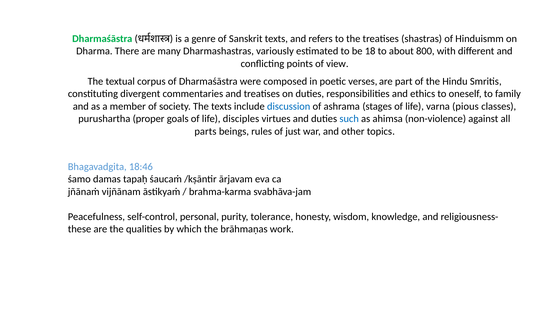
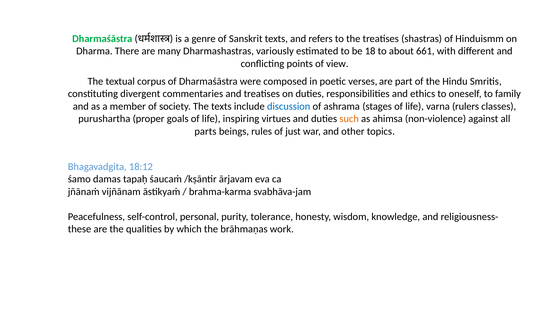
800: 800 -> 661 (425, 51)
pious: pious -> rulers (466, 106)
disciples: disciples -> inspiring (241, 119)
such colour: blue -> orange (349, 119)
18:46: 18:46 -> 18:12 (141, 167)
